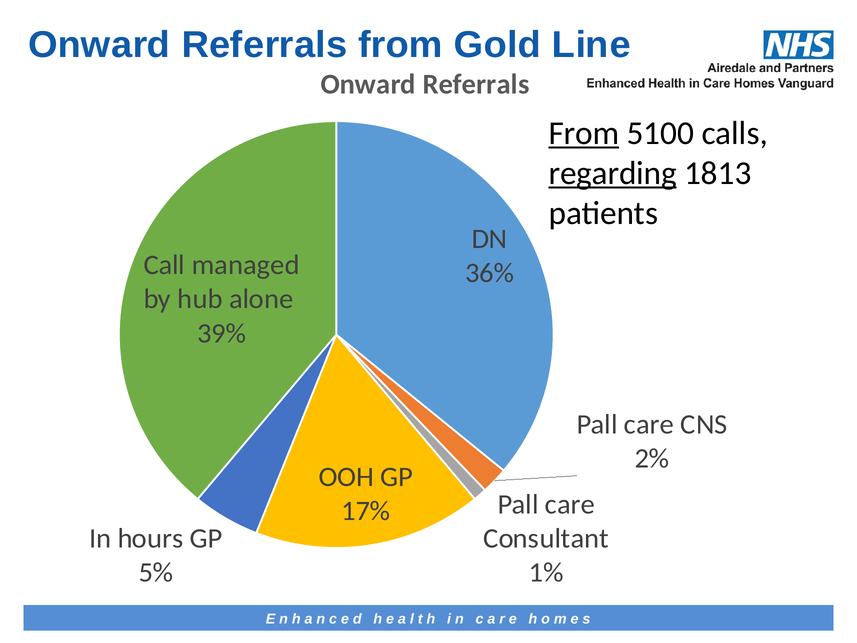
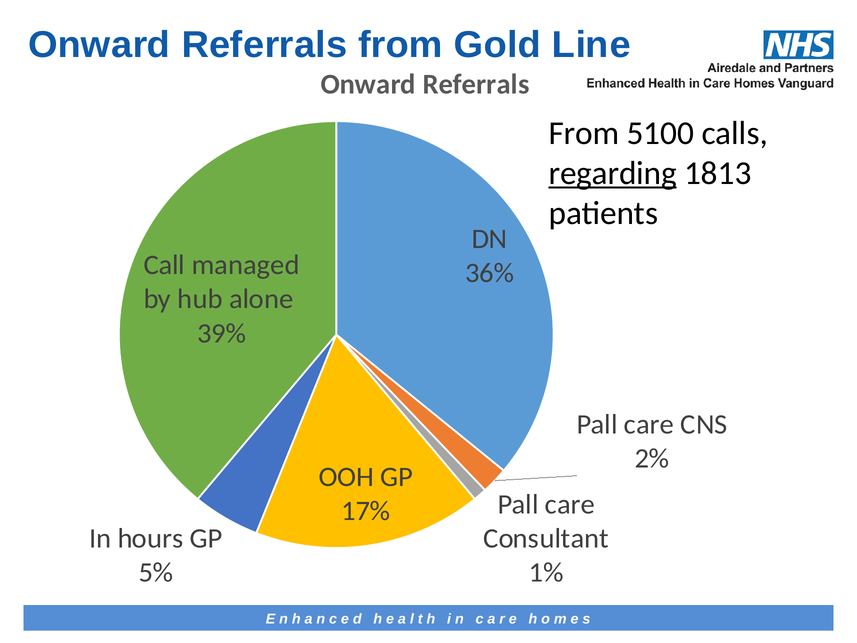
From underline: present -> none (584, 133)
